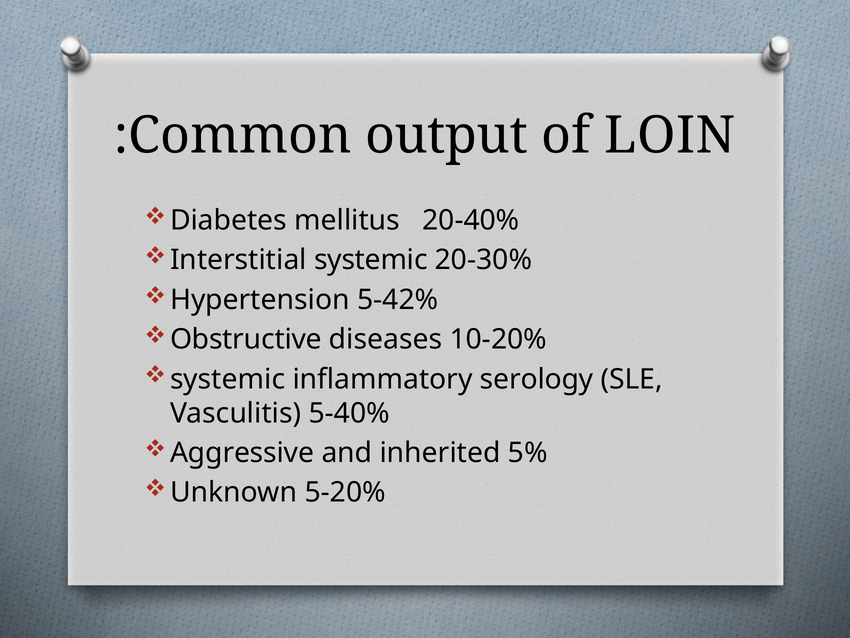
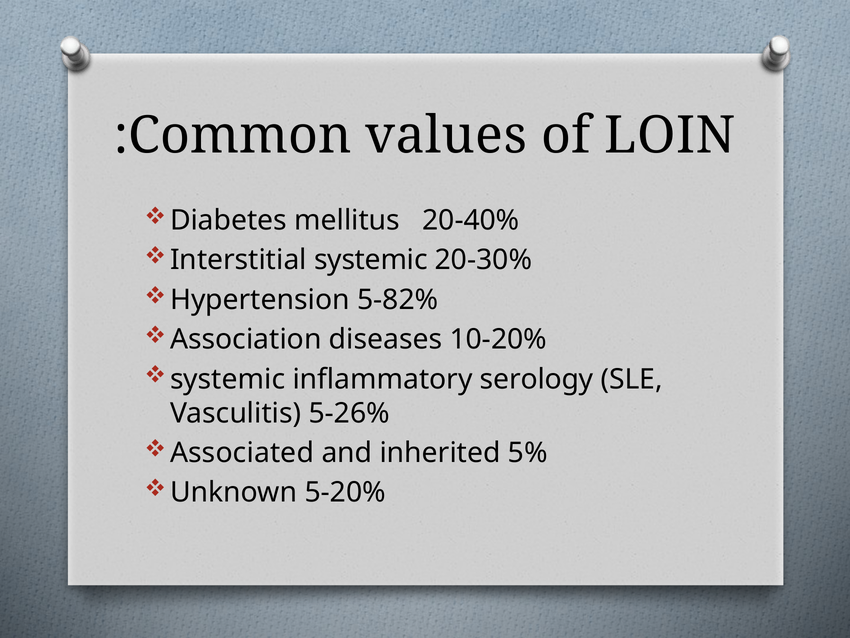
output: output -> values (446, 135)
5-42%: 5-42% -> 5-82% (398, 300)
Obstructive: Obstructive -> Association (246, 339)
5-40%: 5-40% -> 5-26% (349, 413)
Aggressive: Aggressive -> Associated (242, 453)
